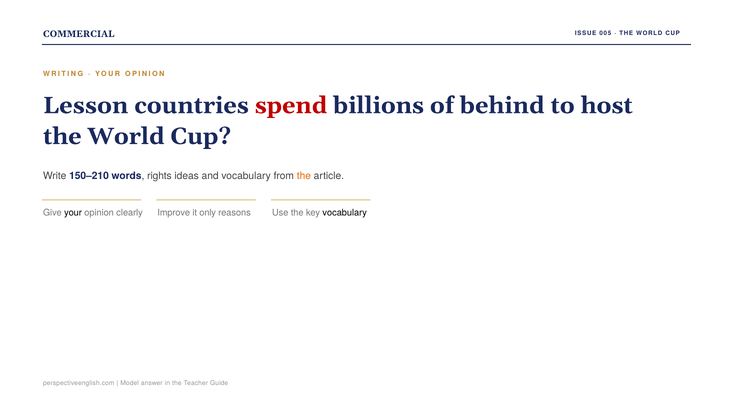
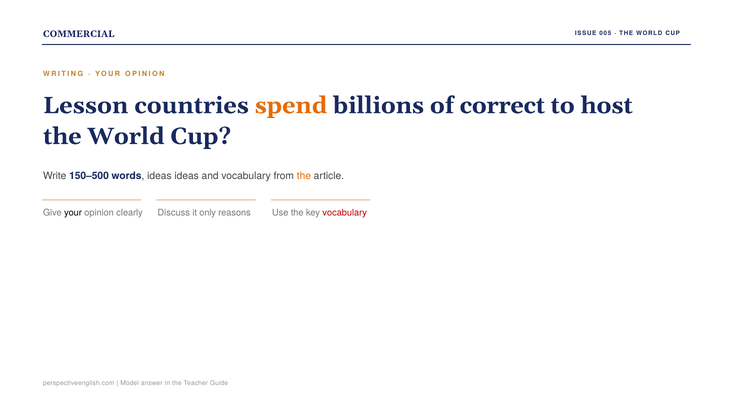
spend colour: red -> orange (291, 105)
behind: behind -> correct (502, 105)
150–210: 150–210 -> 150–500 (89, 176)
words rights: rights -> ideas (159, 176)
Improve: Improve -> Discuss (174, 213)
vocabulary colour: black -> red (345, 213)
